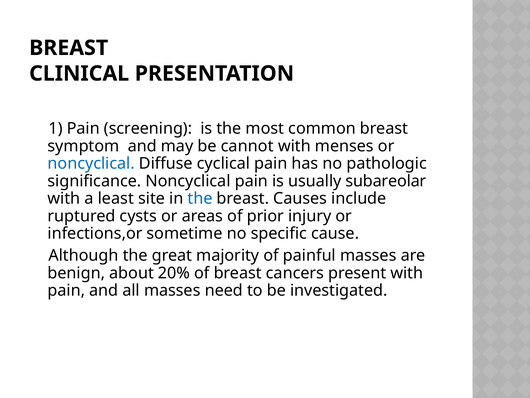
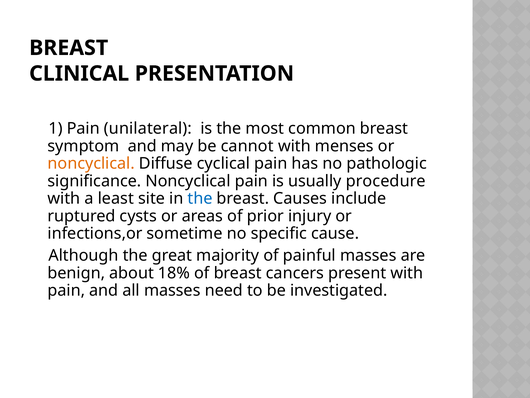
screening: screening -> unilateral (148, 128)
noncyclical colour: blue -> orange (91, 163)
subareolar: subareolar -> procedure (386, 181)
20%: 20% -> 18% (174, 273)
